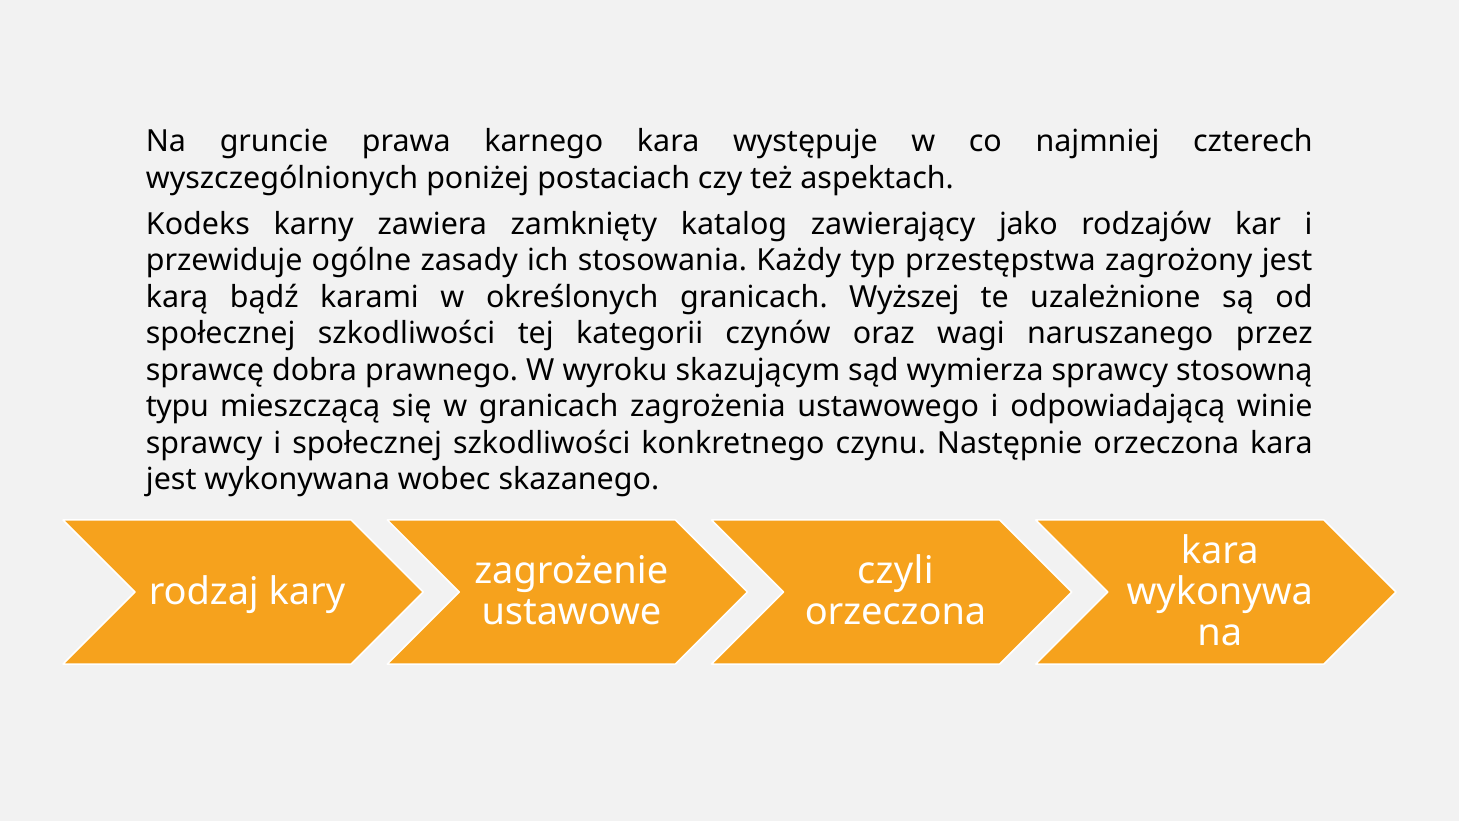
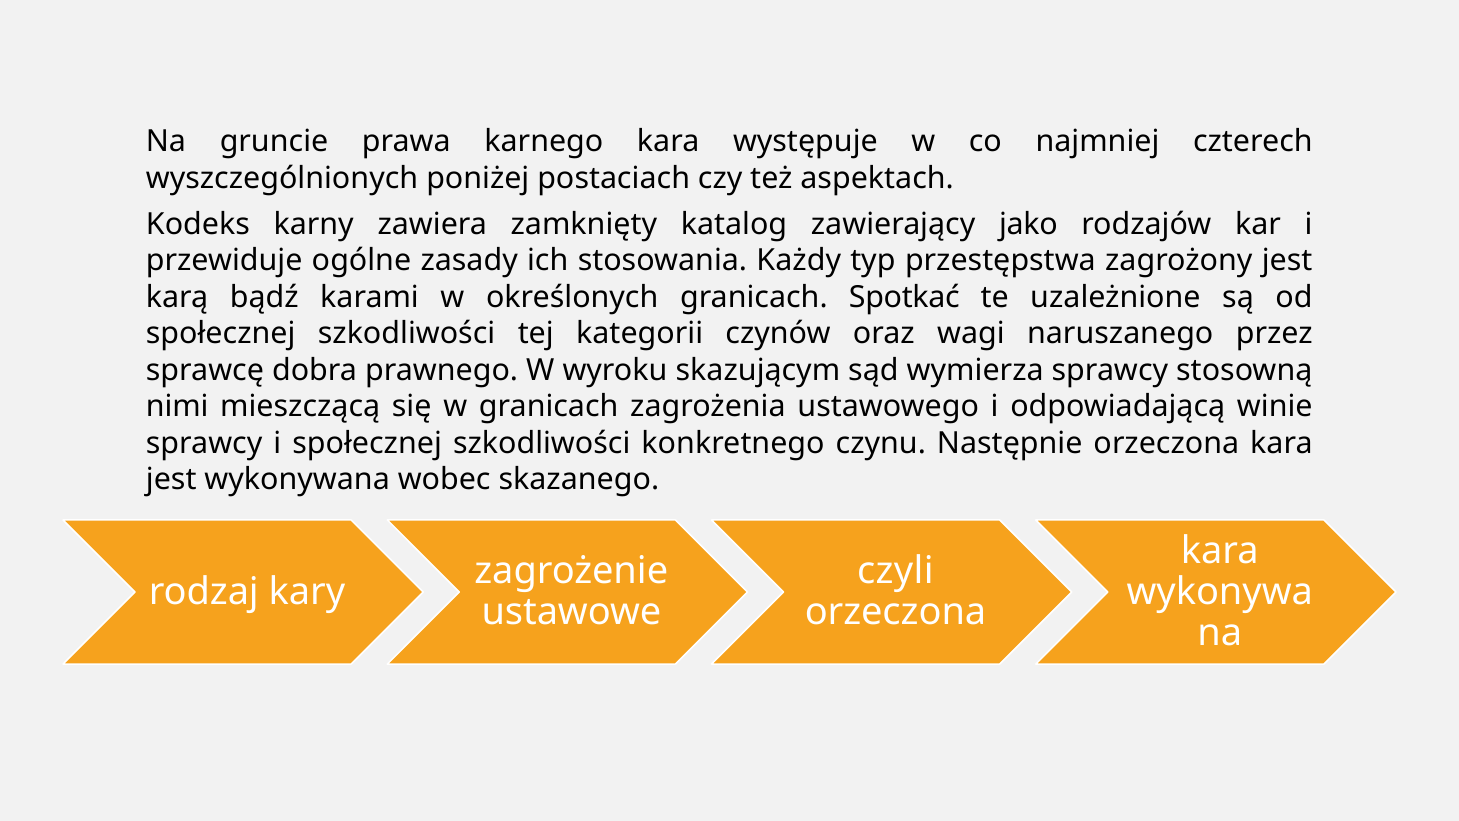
Wyższej: Wyższej -> Spotkać (904, 297)
typu: typu -> nimi (177, 406)
